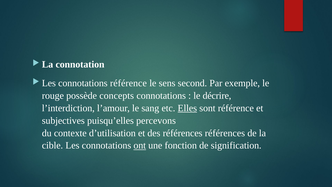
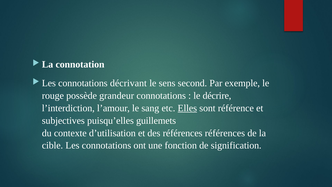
connotations référence: référence -> décrivant (128, 83)
concepts: concepts -> grandeur (117, 96)
percevons: percevons -> guillemets (156, 120)
ont underline: present -> none (140, 145)
